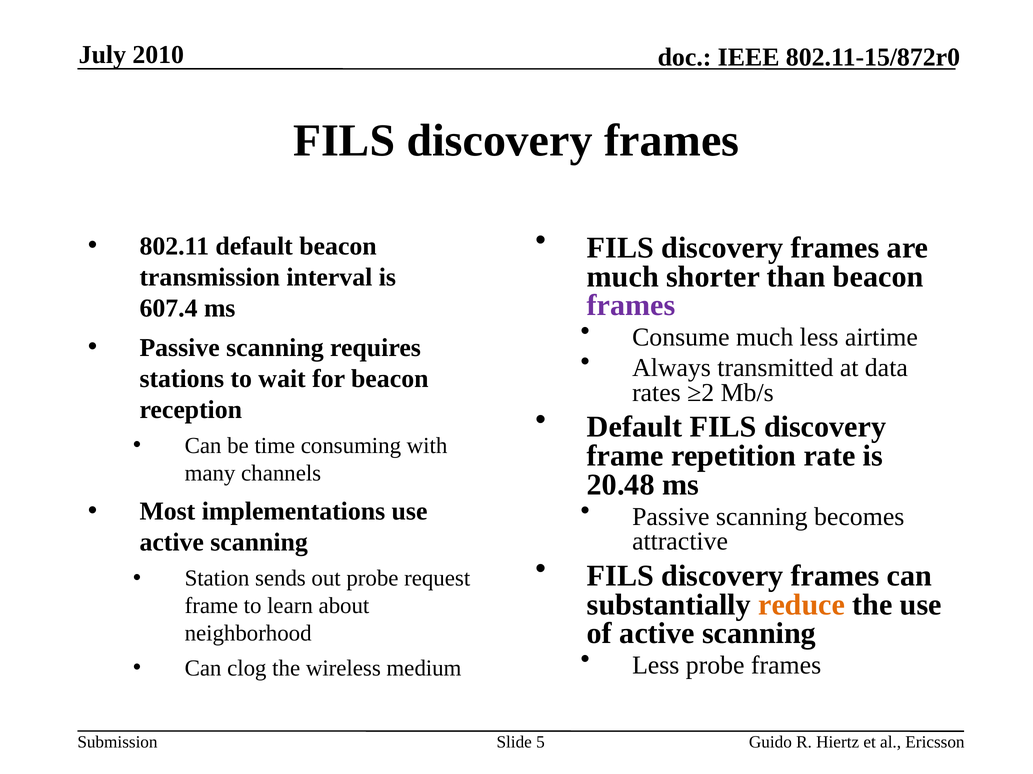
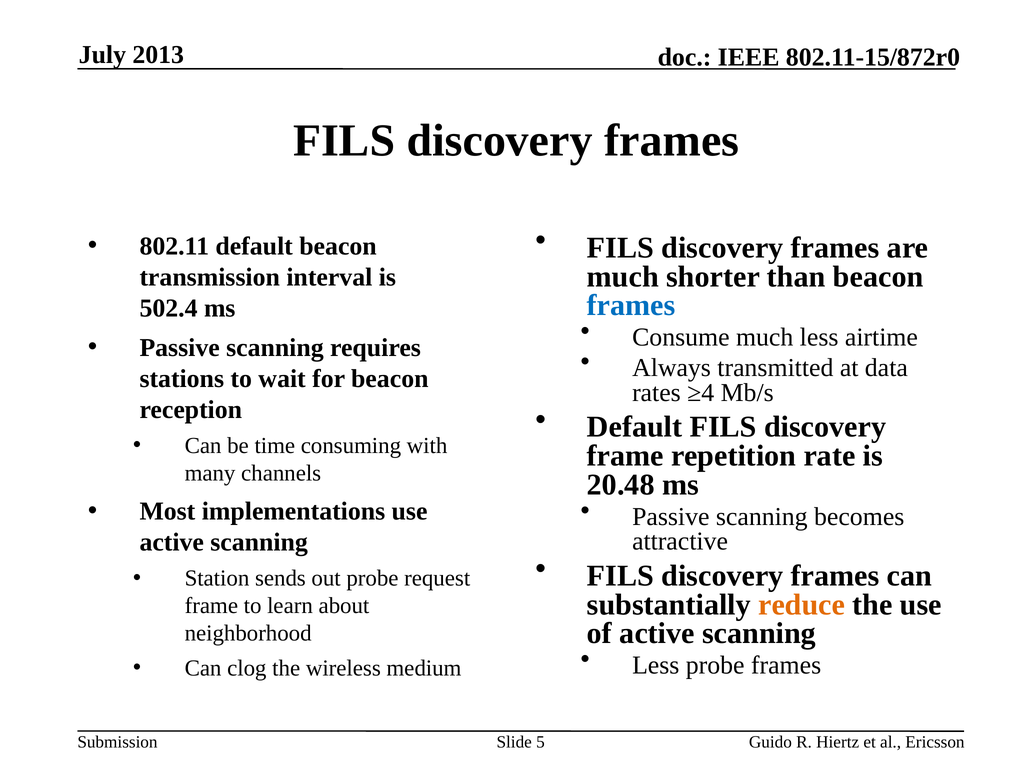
2010: 2010 -> 2013 (158, 55)
frames colour: purple -> blue (631, 306)
607.4: 607.4 -> 502.4 (169, 308)
≥2: ≥2 -> ≥4 (701, 393)
